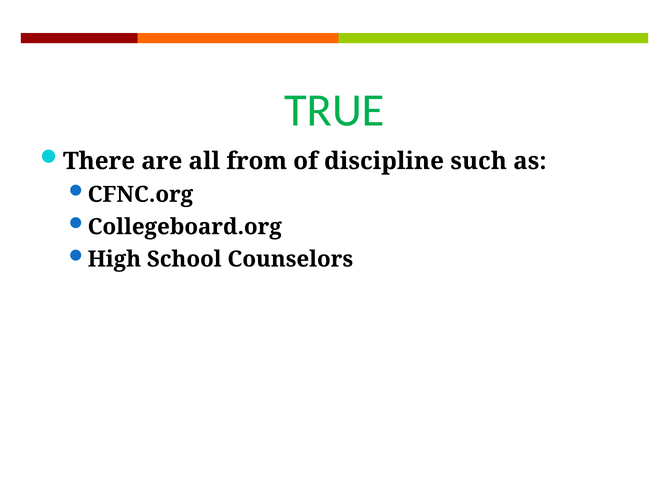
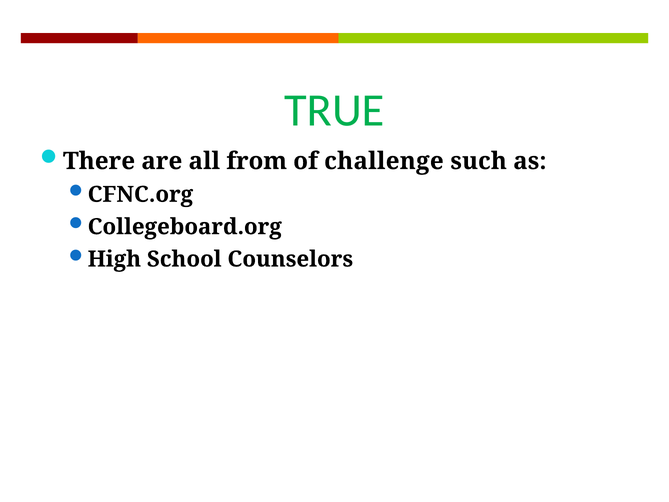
discipline: discipline -> challenge (384, 161)
